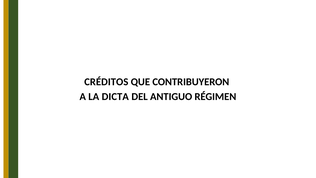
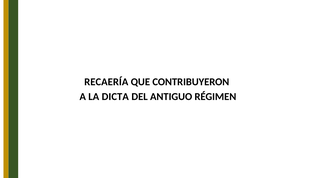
CRÉDITOS: CRÉDITOS -> RECAERÍA (106, 82)
